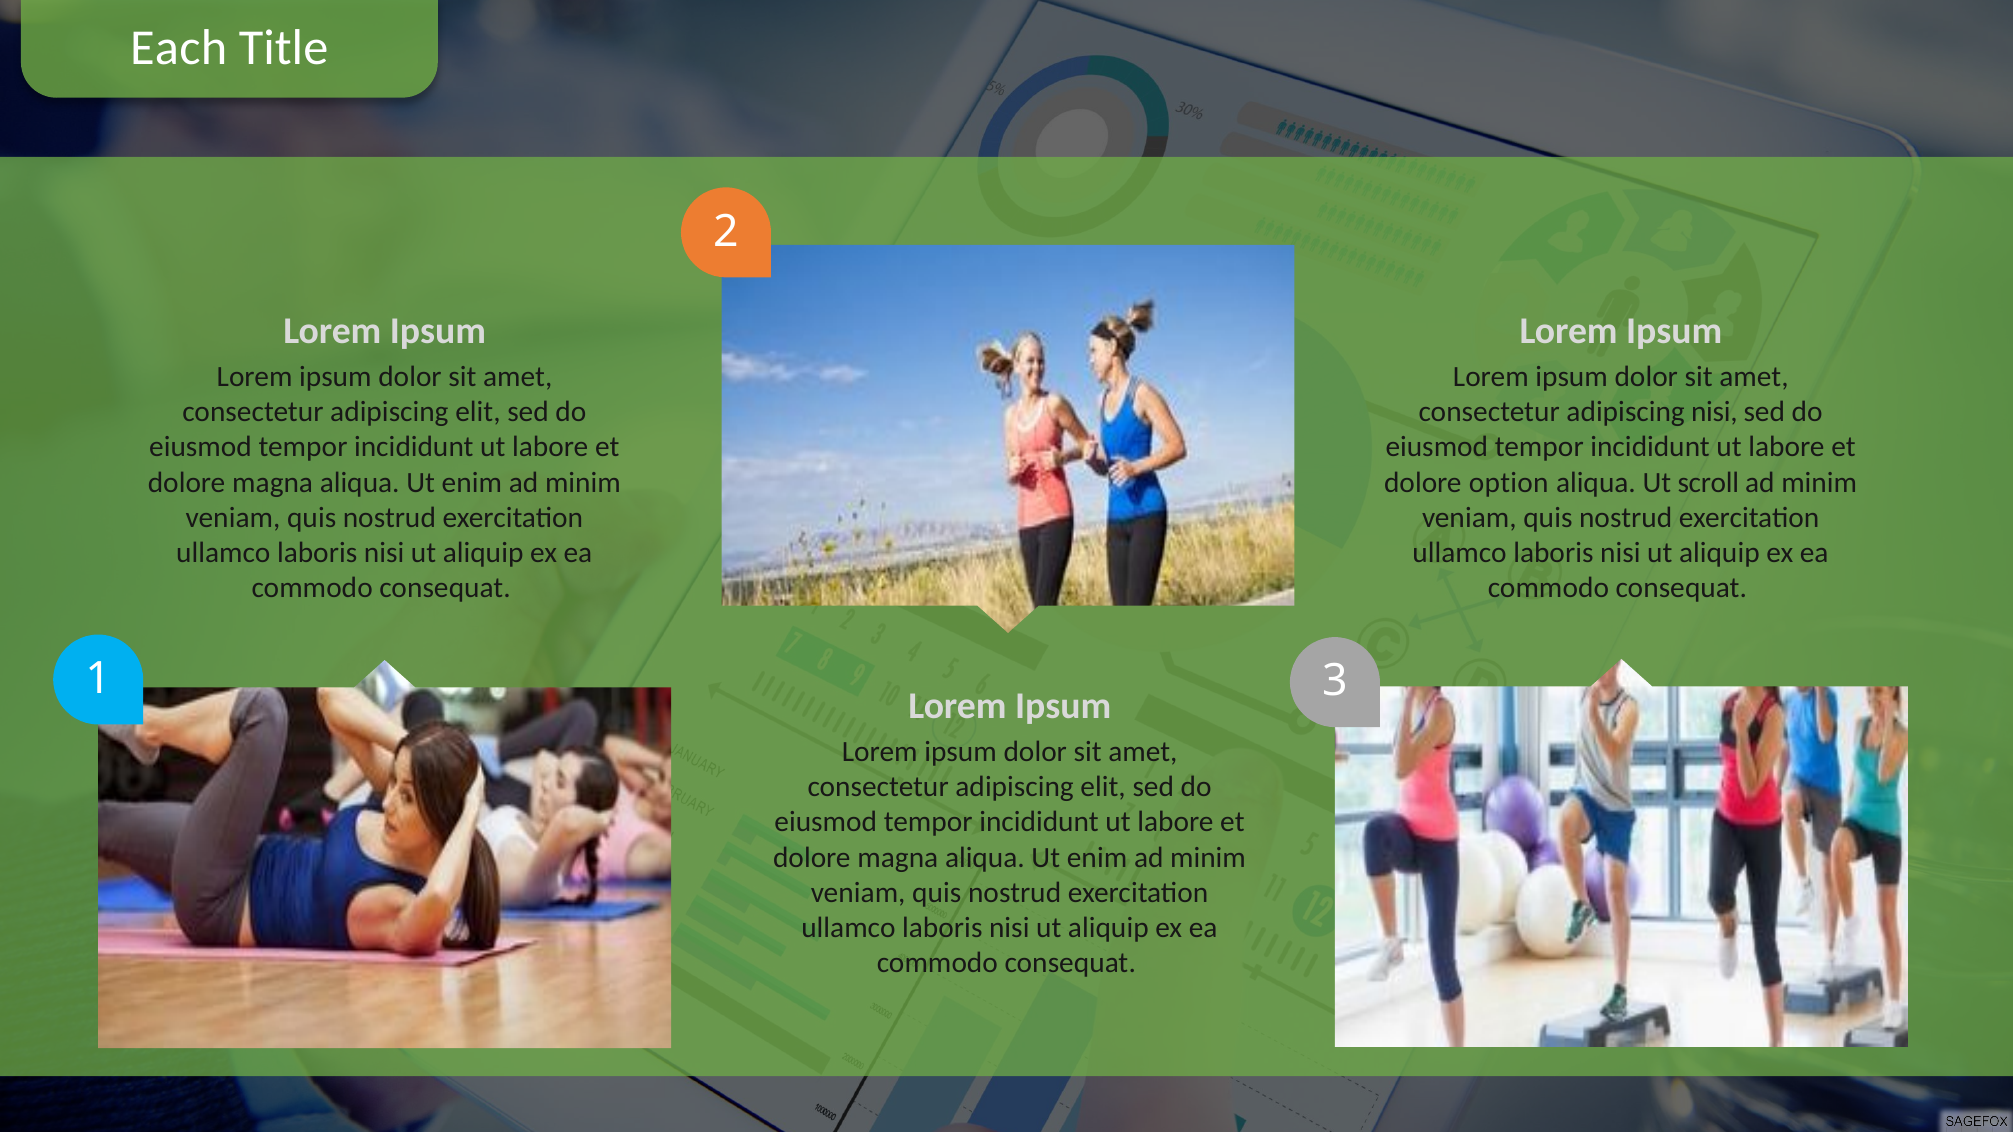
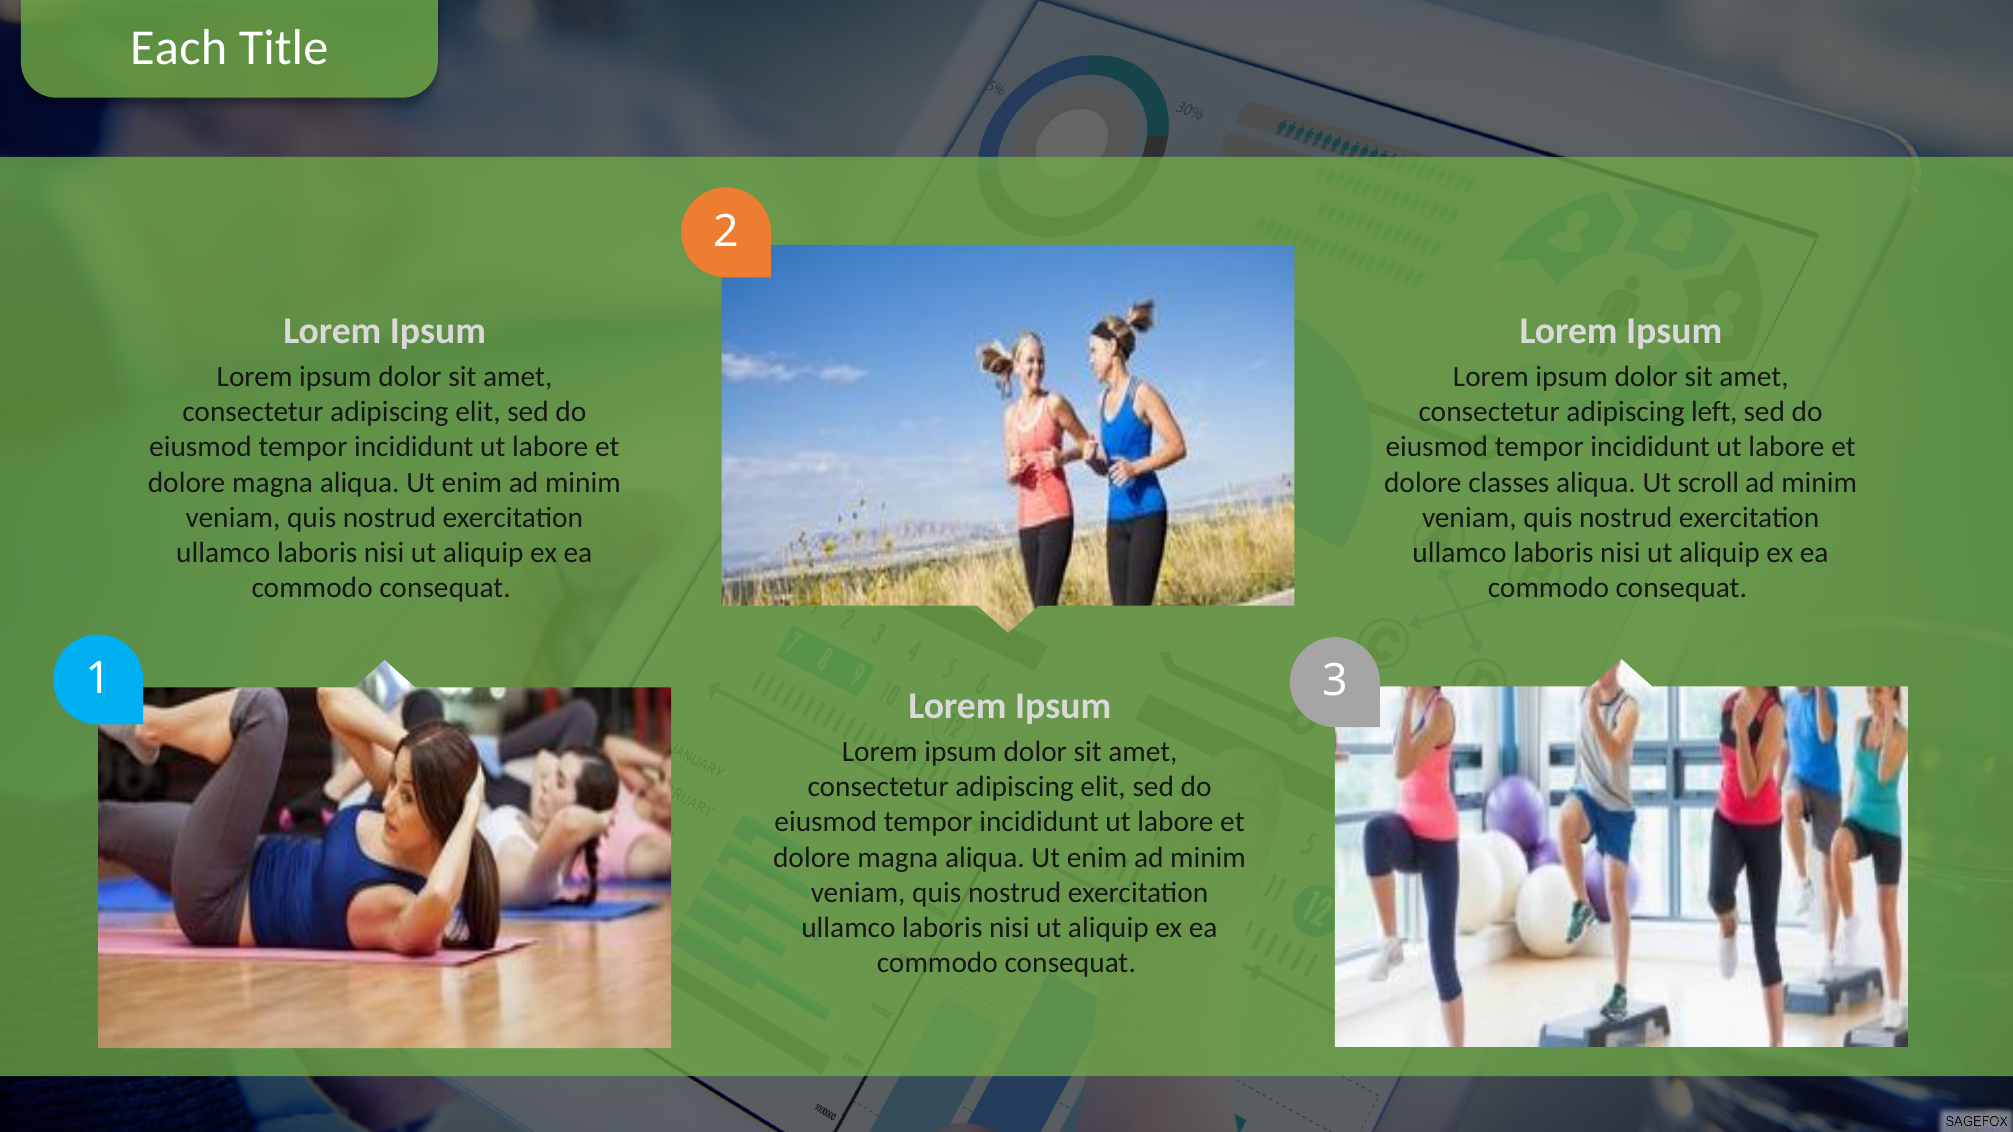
adipiscing nisi: nisi -> left (1714, 412)
option: option -> classes (1509, 483)
